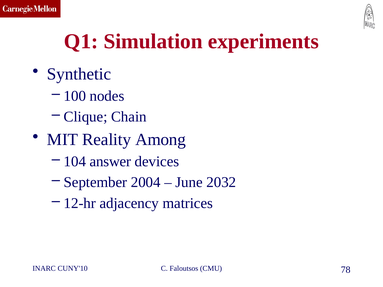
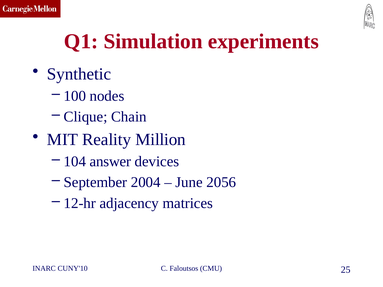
Among: Among -> Million (161, 140)
2032: 2032 -> 2056 (221, 182)
78: 78 -> 25 (346, 270)
